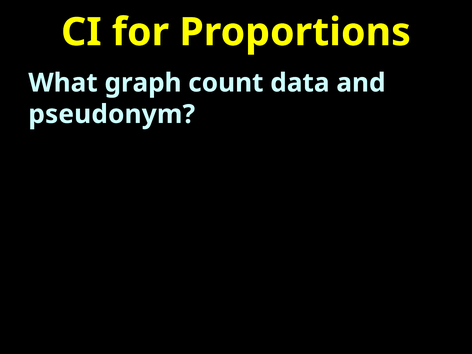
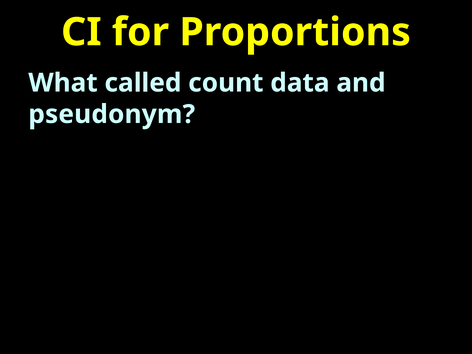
graph: graph -> called (143, 83)
